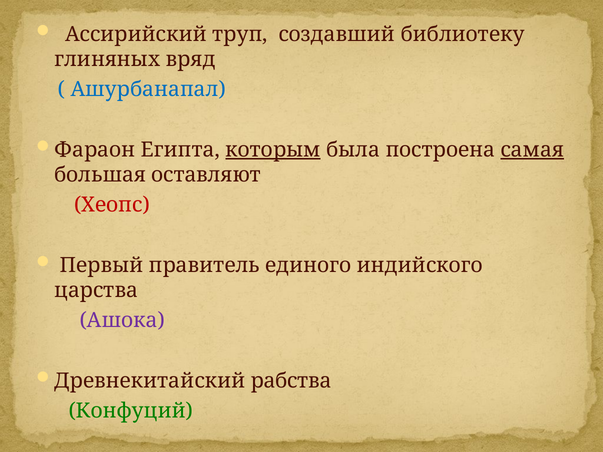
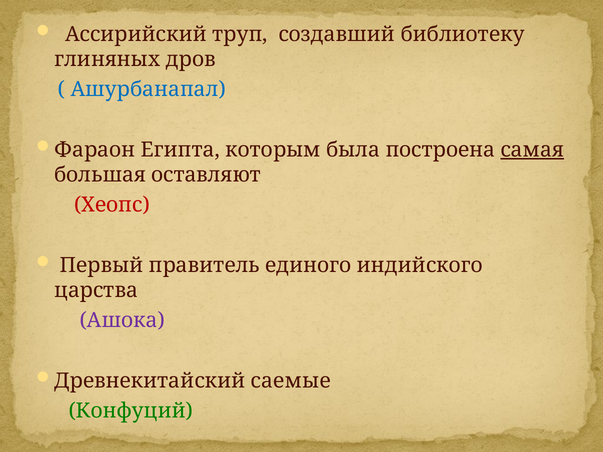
вряд: вряд -> дров (191, 59)
которым underline: present -> none (273, 150)
рабства: рабства -> саемые (291, 381)
